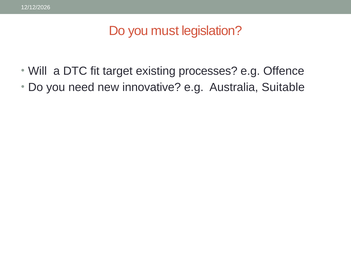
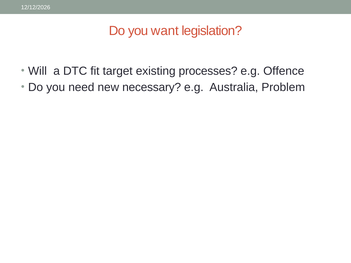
must: must -> want (165, 31)
innovative: innovative -> necessary (152, 87)
Suitable: Suitable -> Problem (283, 87)
